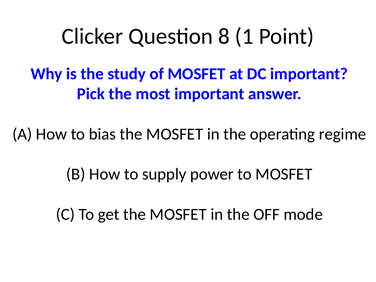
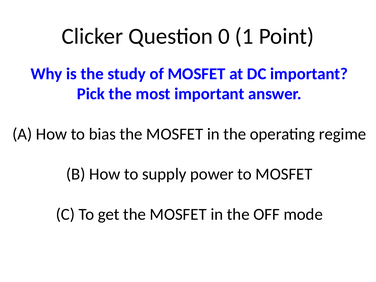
8: 8 -> 0 (224, 36)
